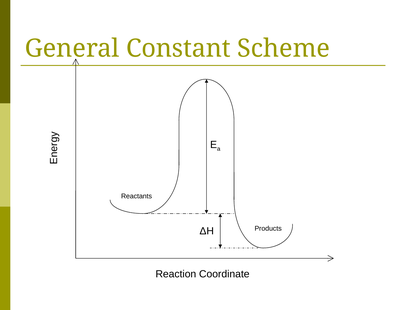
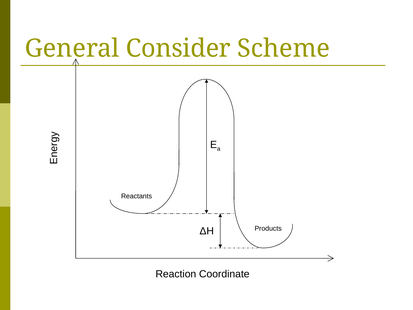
Constant: Constant -> Consider (178, 49)
